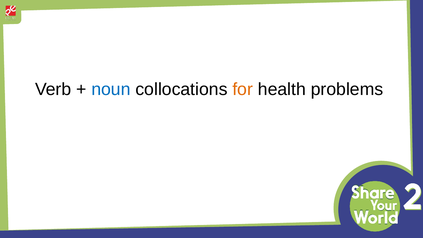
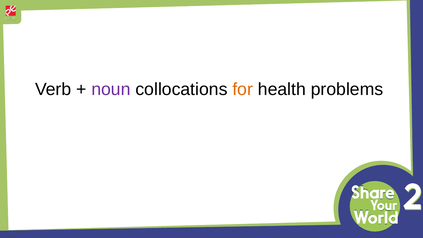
noun colour: blue -> purple (111, 89)
